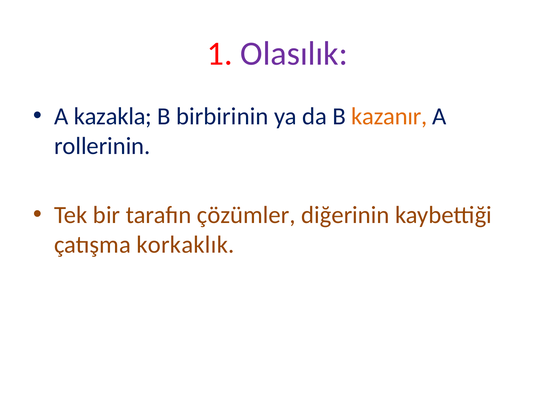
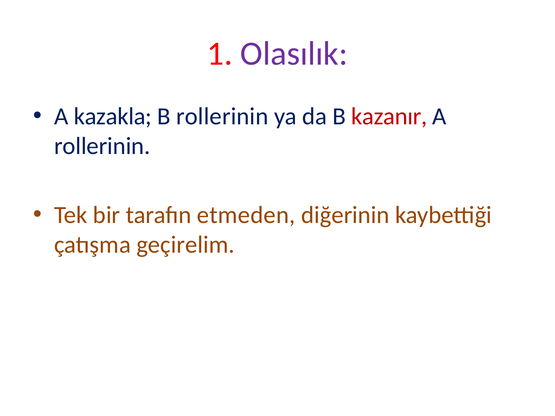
B birbirinin: birbirinin -> rollerinin (222, 116)
kazanır colour: orange -> red (389, 116)
çözümler: çözümler -> etmeden (246, 215)
korkaklık: korkaklık -> geçirelim (186, 245)
